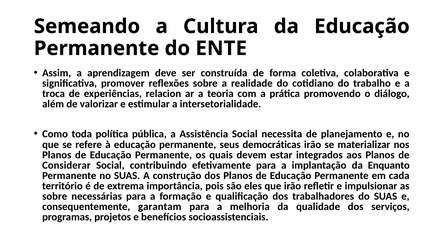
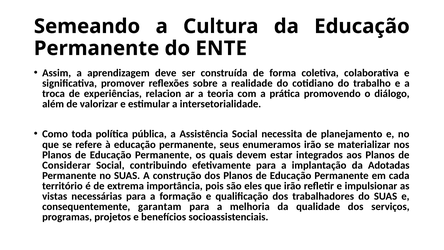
democráticas: democráticas -> enumeramos (272, 144)
Enquanto: Enquanto -> Adotadas (389, 165)
sobre: sobre -> vistas (55, 196)
